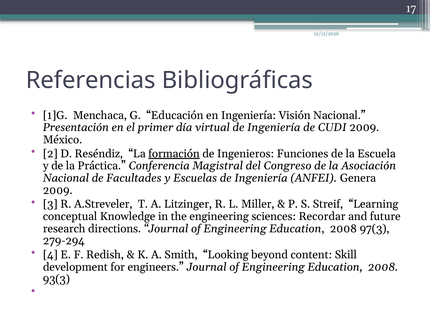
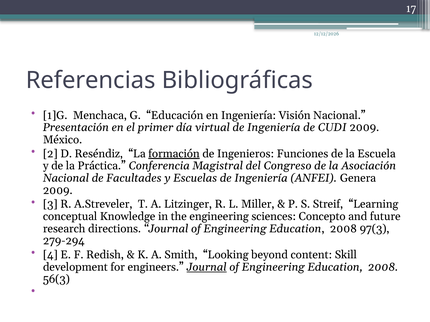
Recordar: Recordar -> Concepto (322, 217)
Journal underline: none -> present (207, 267)
93(3: 93(3 -> 56(3 (56, 280)
